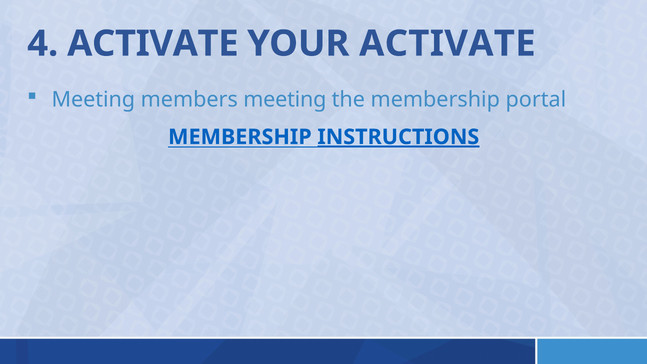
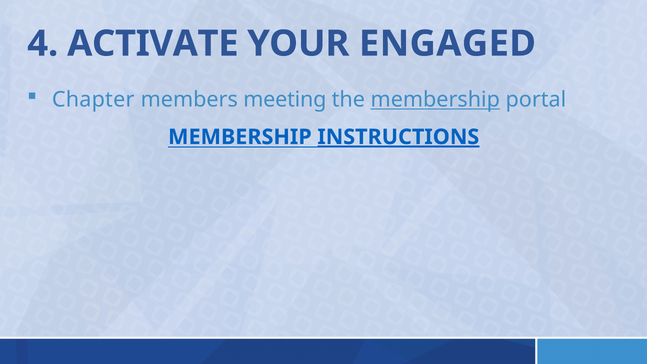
YOUR ACTIVATE: ACTIVATE -> ENGAGED (447, 44)
Meeting: Meeting -> Chapter (93, 100)
membership underline: none -> present (435, 100)
